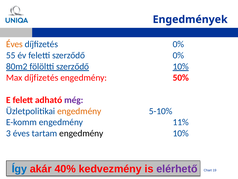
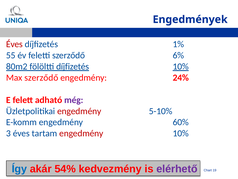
Éves colour: orange -> red (14, 44)
díjfizetés 0%: 0% -> 1% (178, 44)
szerződő 0%: 0% -> 6% (178, 55)
fölöltti szerződő: szerződő -> díjfizetés (73, 66)
Max díjfizetés: díjfizetés -> szerződő (41, 77)
50%: 50% -> 24% (181, 77)
engedmény colour: orange -> red (79, 111)
11%: 11% -> 60% (181, 122)
engedmény colour: black -> red (81, 133)
40%: 40% -> 54% (65, 169)
